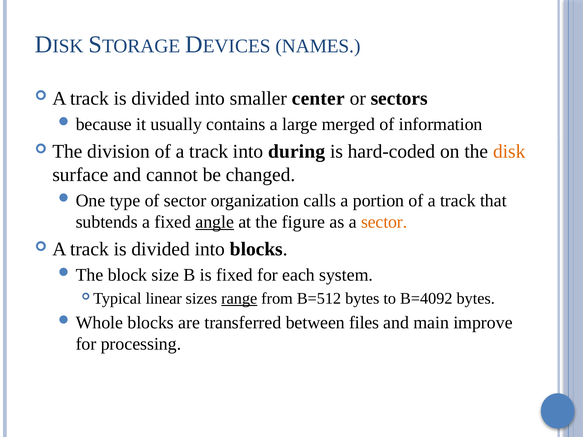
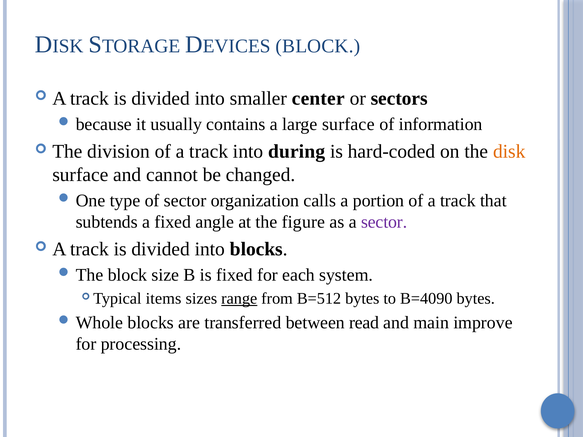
NAMES: NAMES -> BLOCK (318, 46)
large merged: merged -> surface (348, 124)
angle underline: present -> none (215, 222)
sector colour: orange -> purple (384, 222)
linear: linear -> items (164, 299)
B=4092: B=4092 -> B=4090 (426, 299)
files: files -> read (364, 323)
